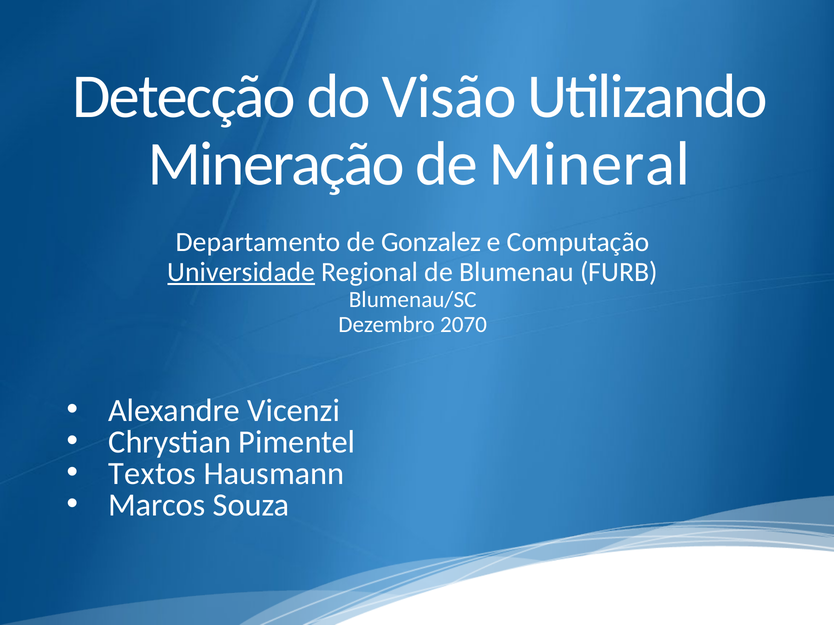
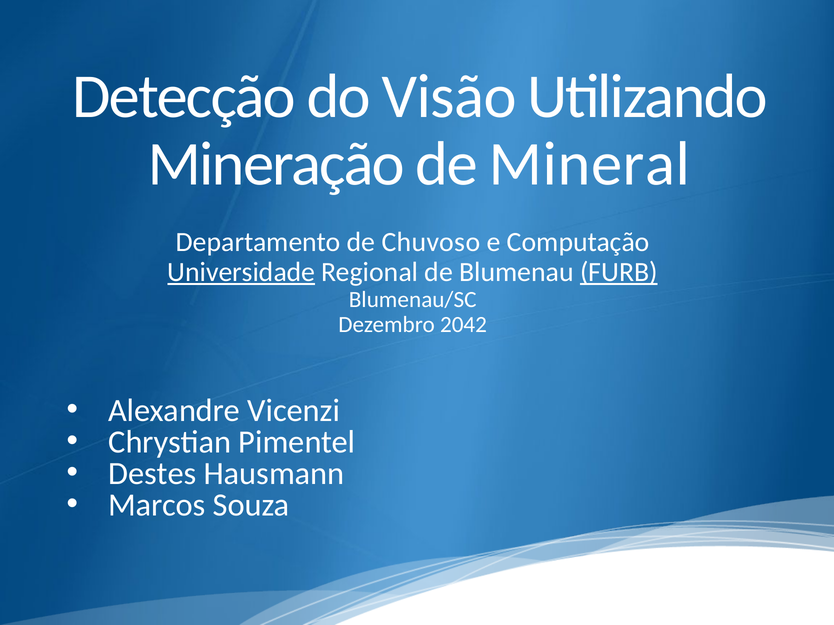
Gonzalez: Gonzalez -> Chuvoso (431, 242)
FURB underline: none -> present (619, 272)
2070: 2070 -> 2042 (464, 325)
Textos: Textos -> Destes (152, 474)
